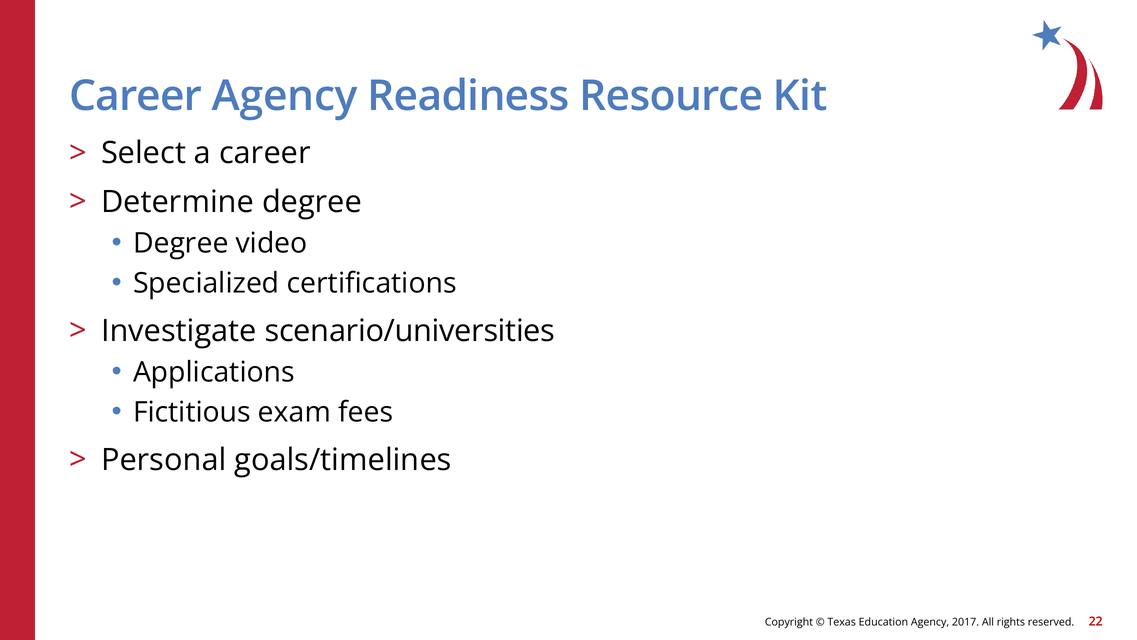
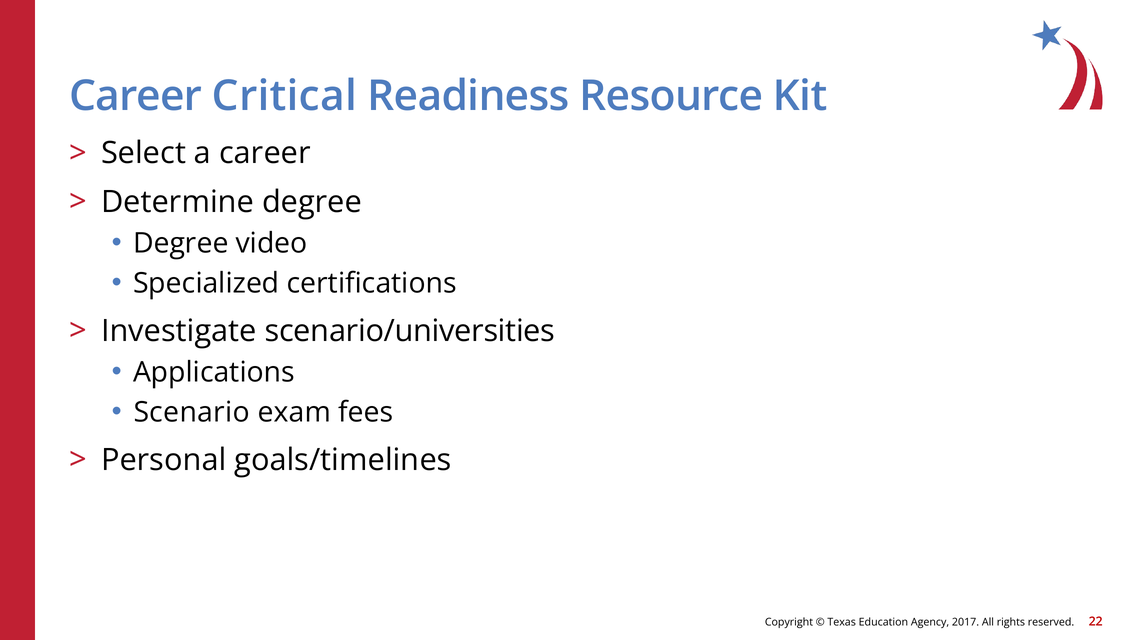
Career Agency: Agency -> Critical (285, 96)
Fictitious: Fictitious -> Scenario (192, 412)
